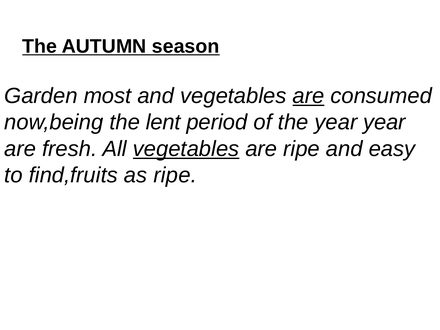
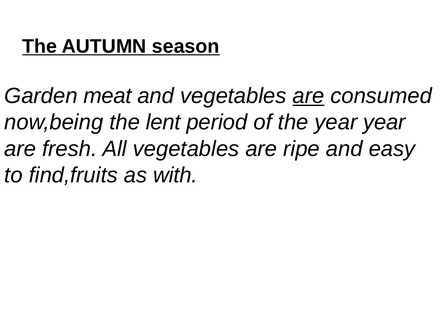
most: most -> meat (108, 96)
vegetables underline: present -> none (186, 149)
as ripe: ripe -> with (175, 175)
